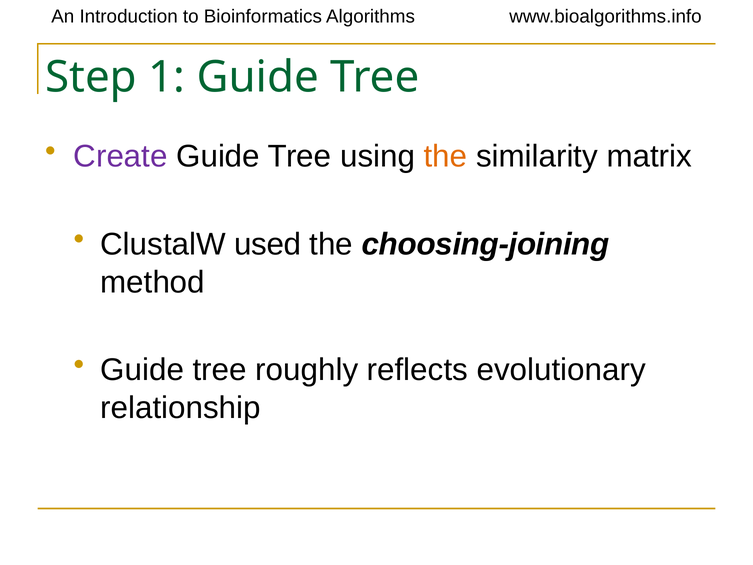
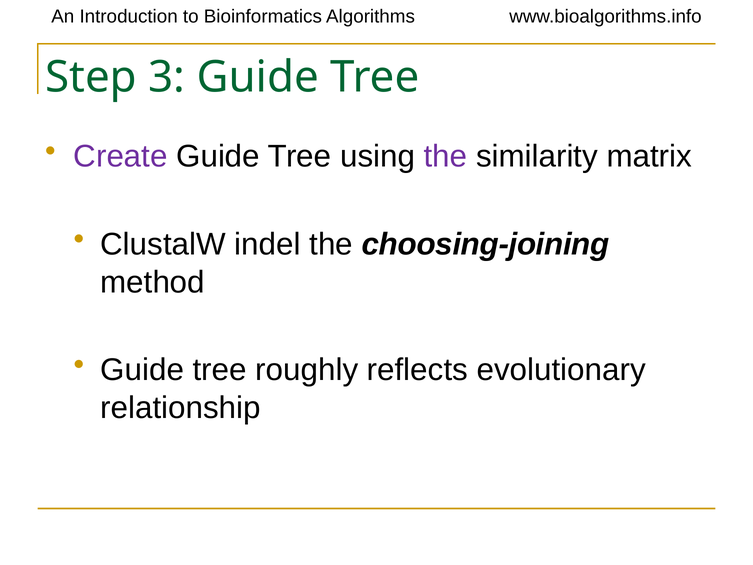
1: 1 -> 3 (167, 77)
the colour: orange -> purple (446, 157)
used: used -> indel (267, 244)
